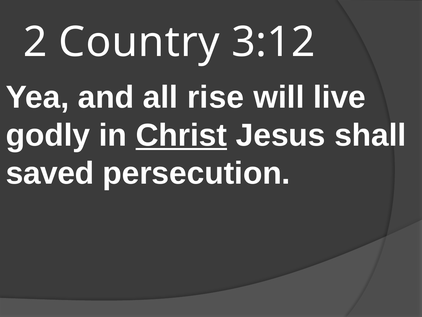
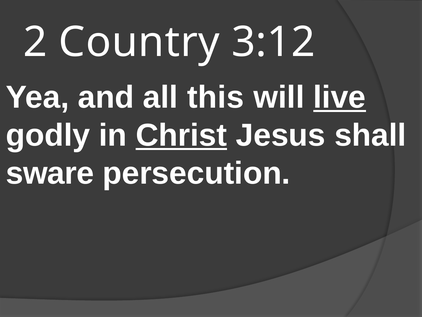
rise: rise -> this (216, 97)
live underline: none -> present (340, 97)
saved: saved -> sware (50, 173)
